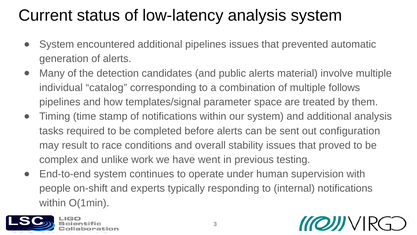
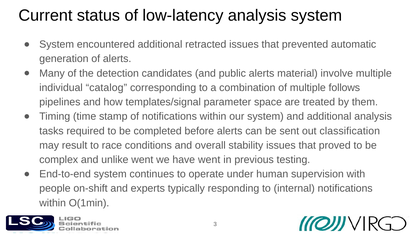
additional pipelines: pipelines -> retracted (206, 44)
configuration: configuration -> classification (350, 131)
unlike work: work -> went (142, 159)
